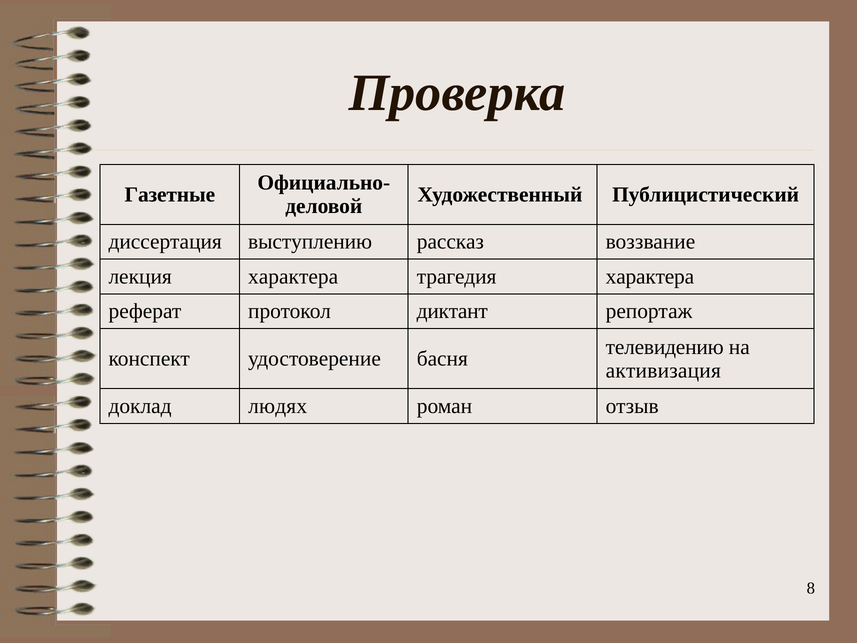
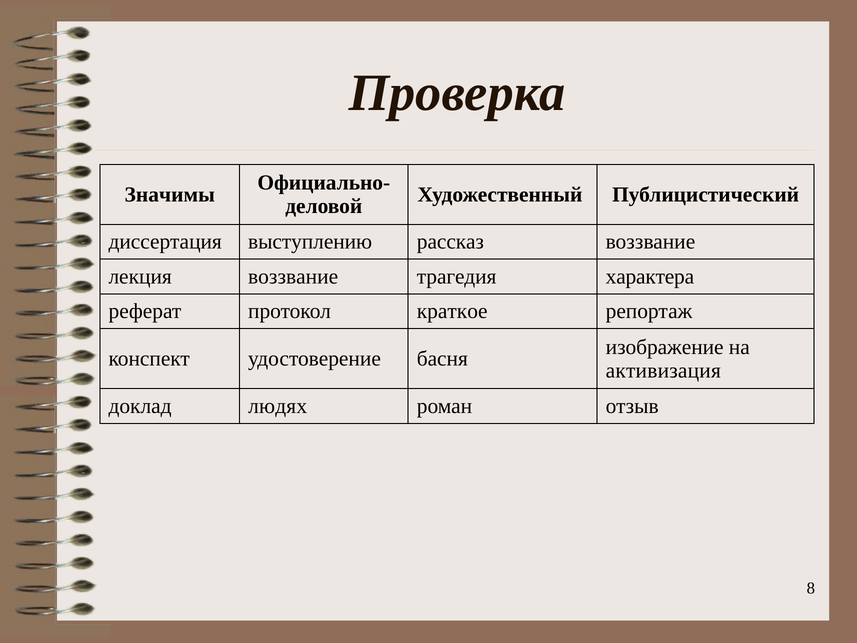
Газетные: Газетные -> Значимы (170, 194)
лекция характера: характера -> воззвание (293, 277)
диктант: диктант -> краткое (452, 311)
телевидению: телевидению -> изображение (665, 347)
